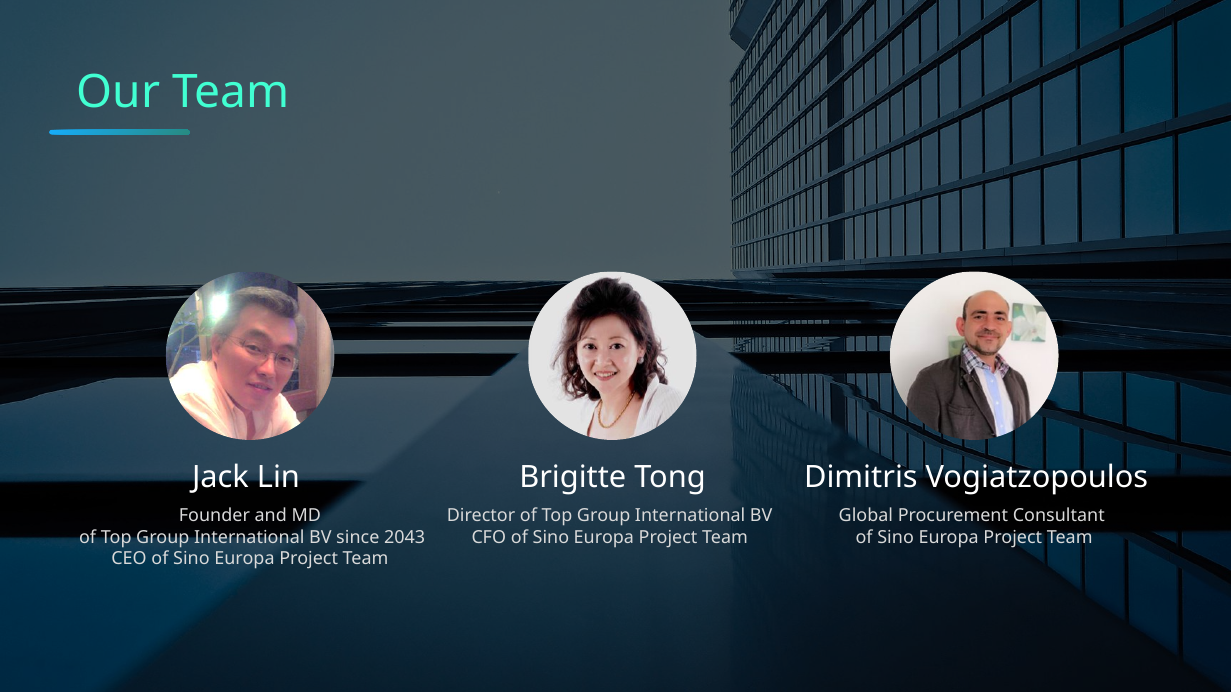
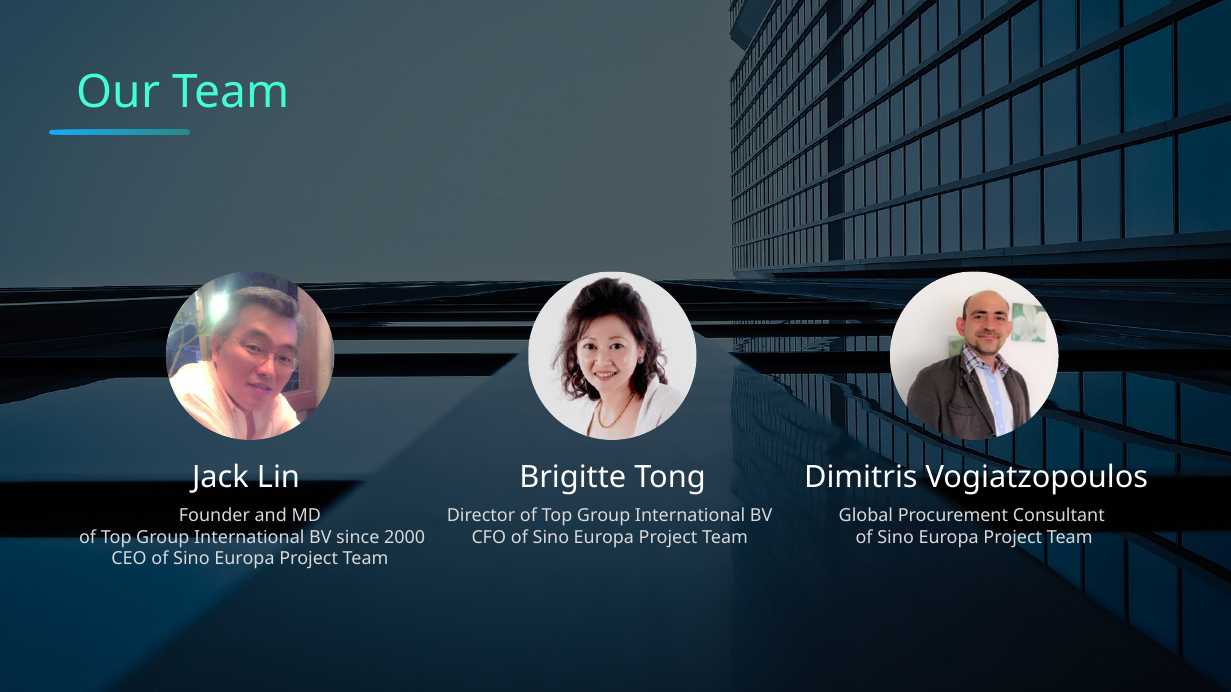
2043: 2043 -> 2000 (405, 538)
